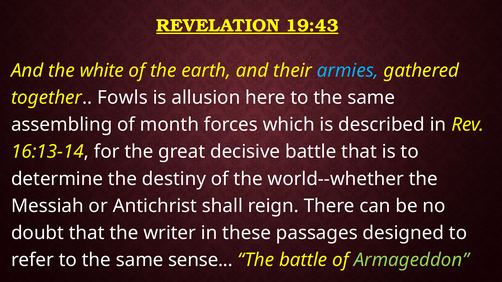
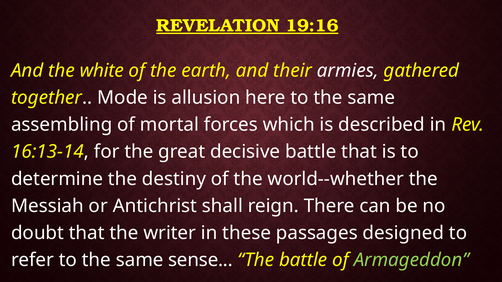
19:43: 19:43 -> 19:16 (312, 26)
armies colour: light blue -> white (348, 71)
Fowls: Fowls -> Mode (123, 98)
month: month -> mortal (169, 125)
